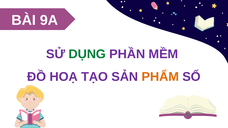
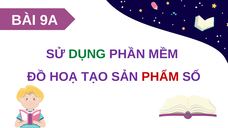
PHẨM colour: orange -> red (160, 77)
